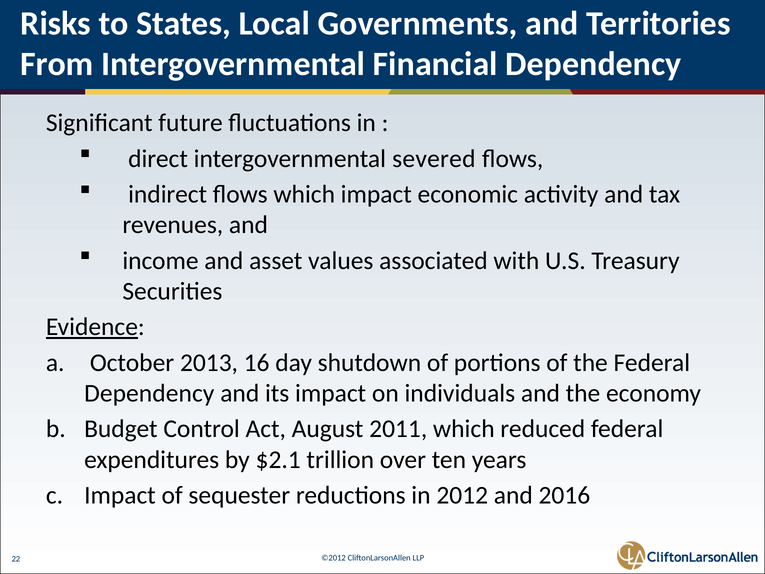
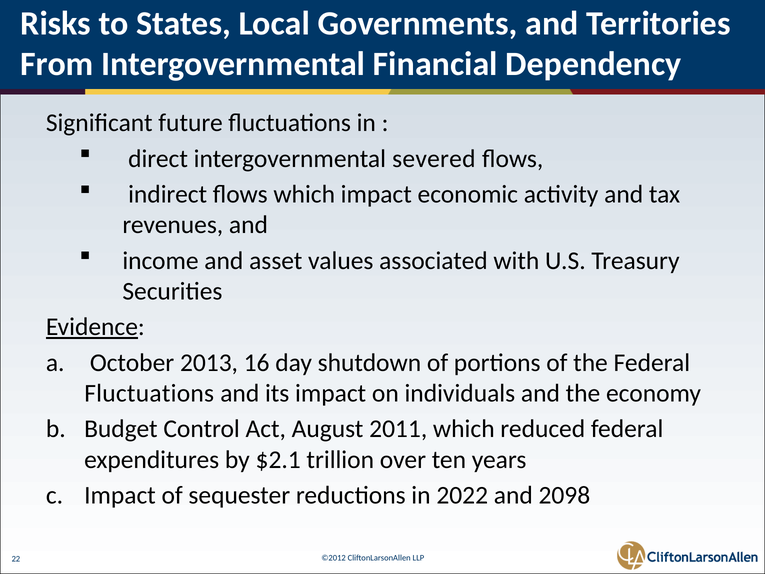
Dependency: Dependency -> Fluctuations (149, 393)
2012: 2012 -> 2022 (462, 495)
2016: 2016 -> 2098 (564, 495)
